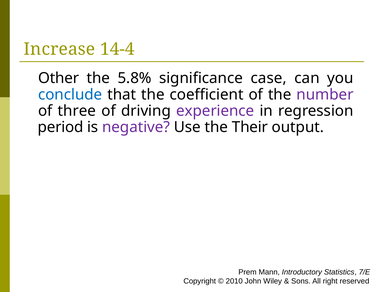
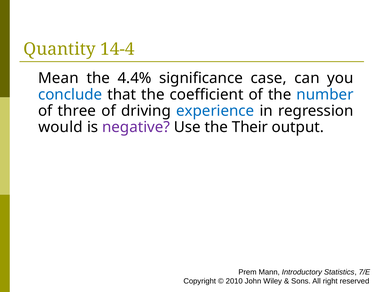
Increase: Increase -> Quantity (60, 49)
Other: Other -> Mean (58, 78)
5.8%: 5.8% -> 4.4% (135, 78)
number colour: purple -> blue (325, 95)
experience colour: purple -> blue (215, 111)
period: period -> would (60, 127)
